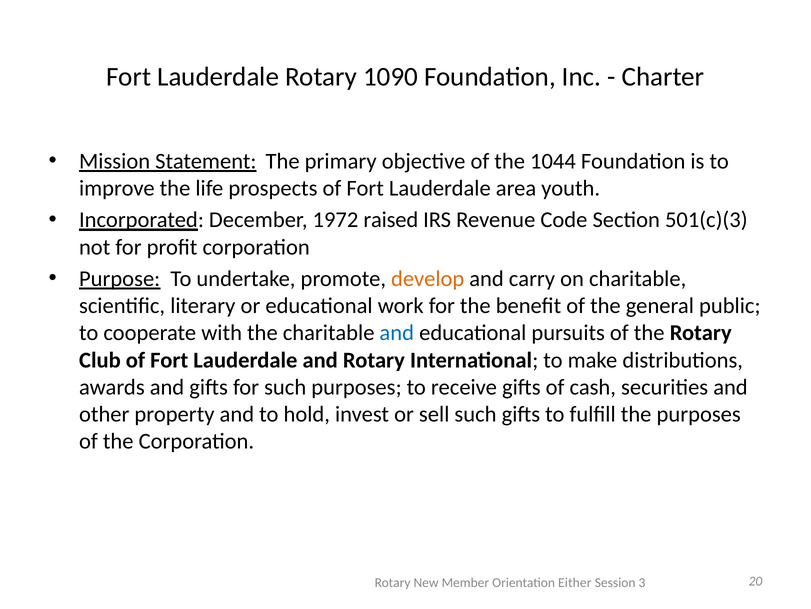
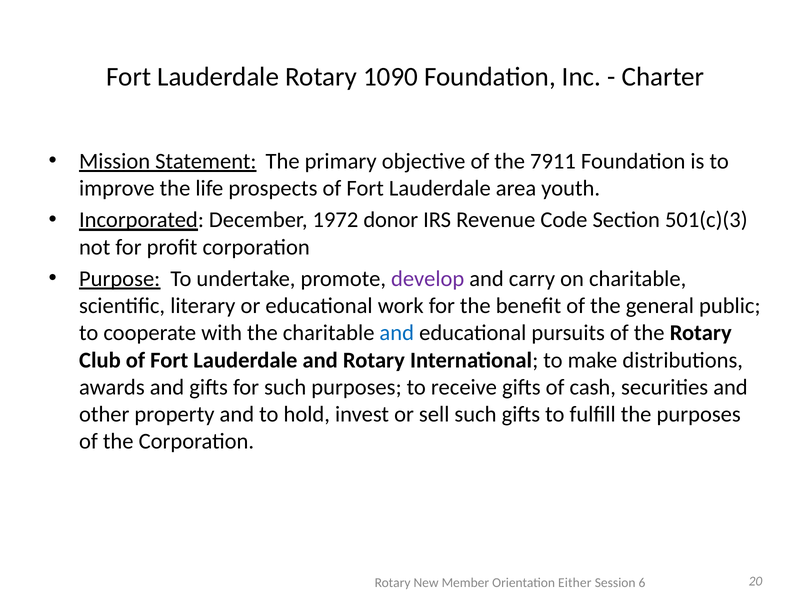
1044: 1044 -> 7911 (553, 161)
raised: raised -> donor (391, 220)
develop colour: orange -> purple (428, 278)
3: 3 -> 6 (642, 582)
